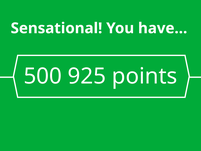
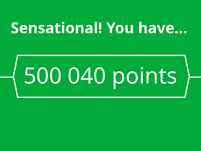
925: 925 -> 040 (87, 76)
